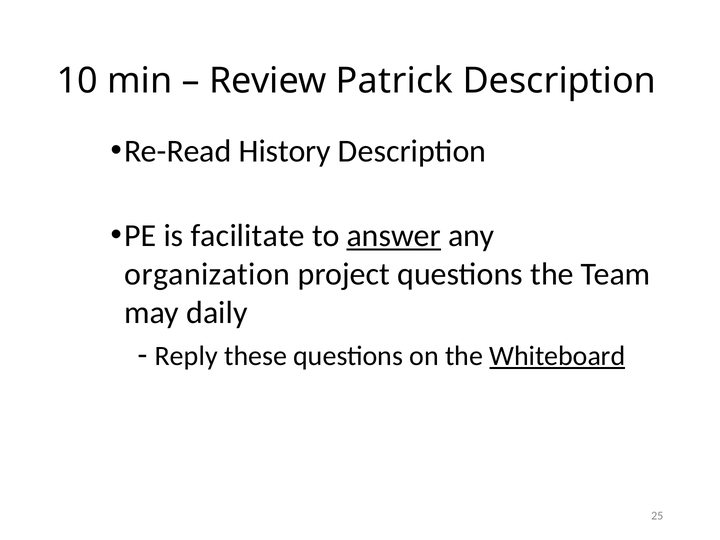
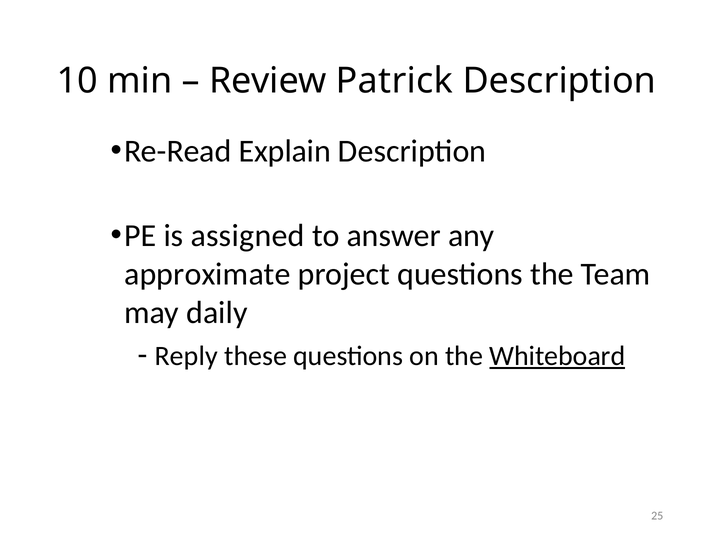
History: History -> Explain (285, 151)
facilitate: facilitate -> assigned (248, 236)
answer underline: present -> none (394, 236)
organization: organization -> approximate (207, 274)
